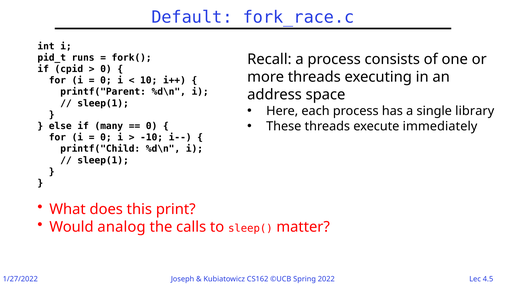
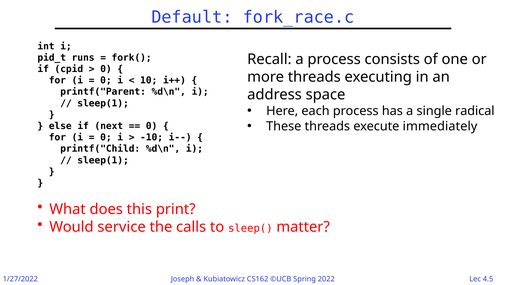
library: library -> radical (475, 111)
many: many -> next (109, 126)
analog: analog -> service (122, 227)
